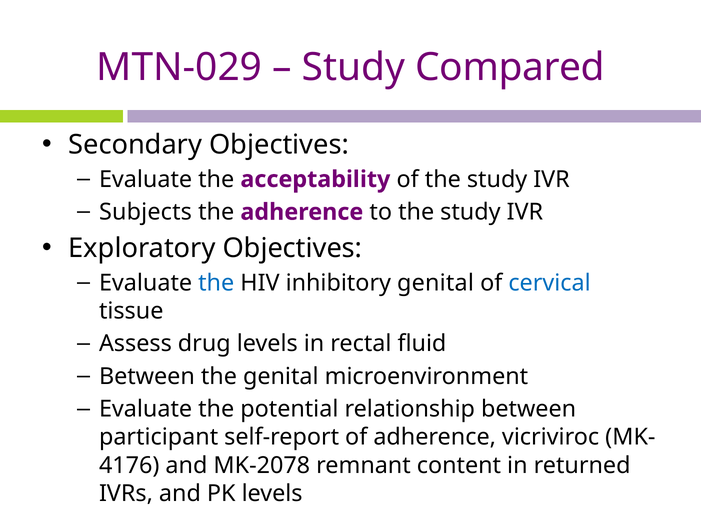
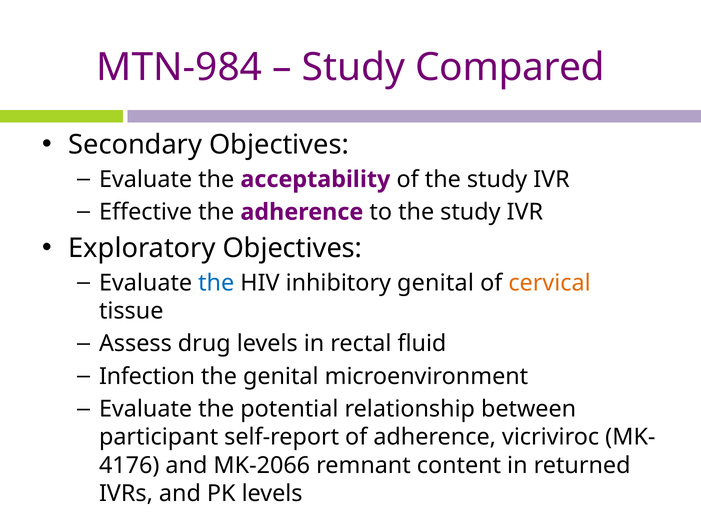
MTN-029: MTN-029 -> MTN-984 (179, 68)
Subjects: Subjects -> Effective (146, 212)
cervical colour: blue -> orange (550, 283)
Between: Between -> Infection (147, 376)
MK-2078: MK-2078 -> MK-2066 (262, 465)
